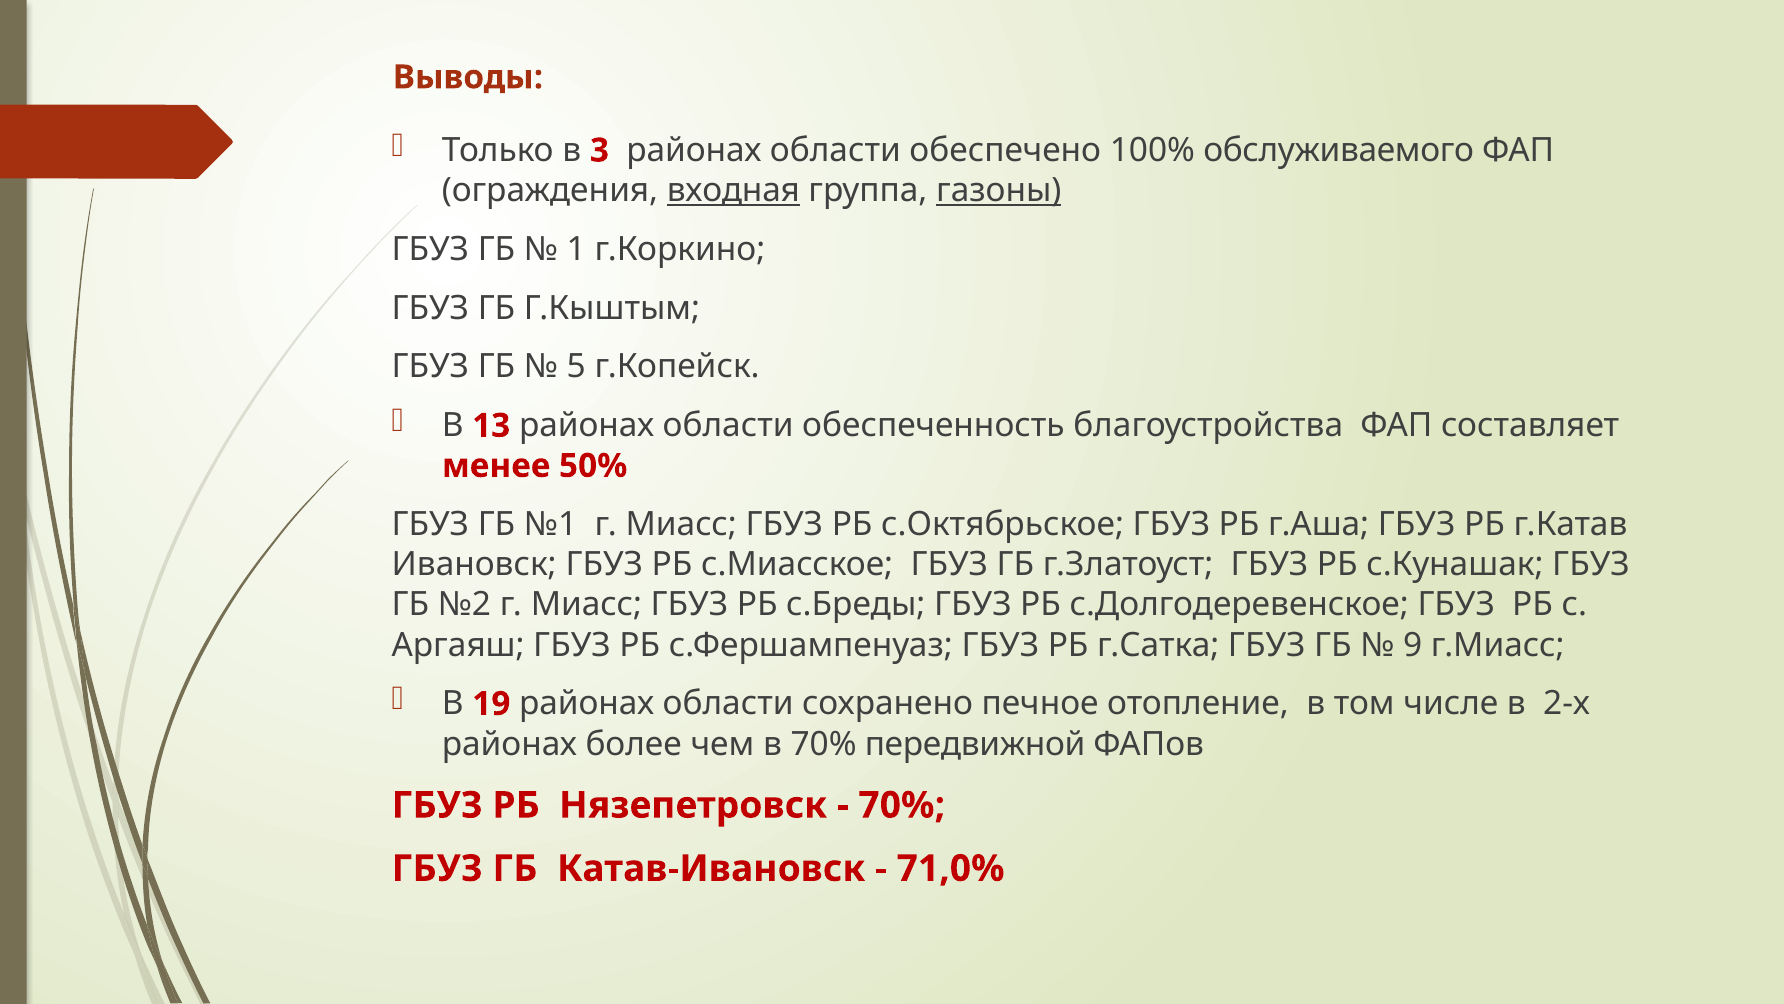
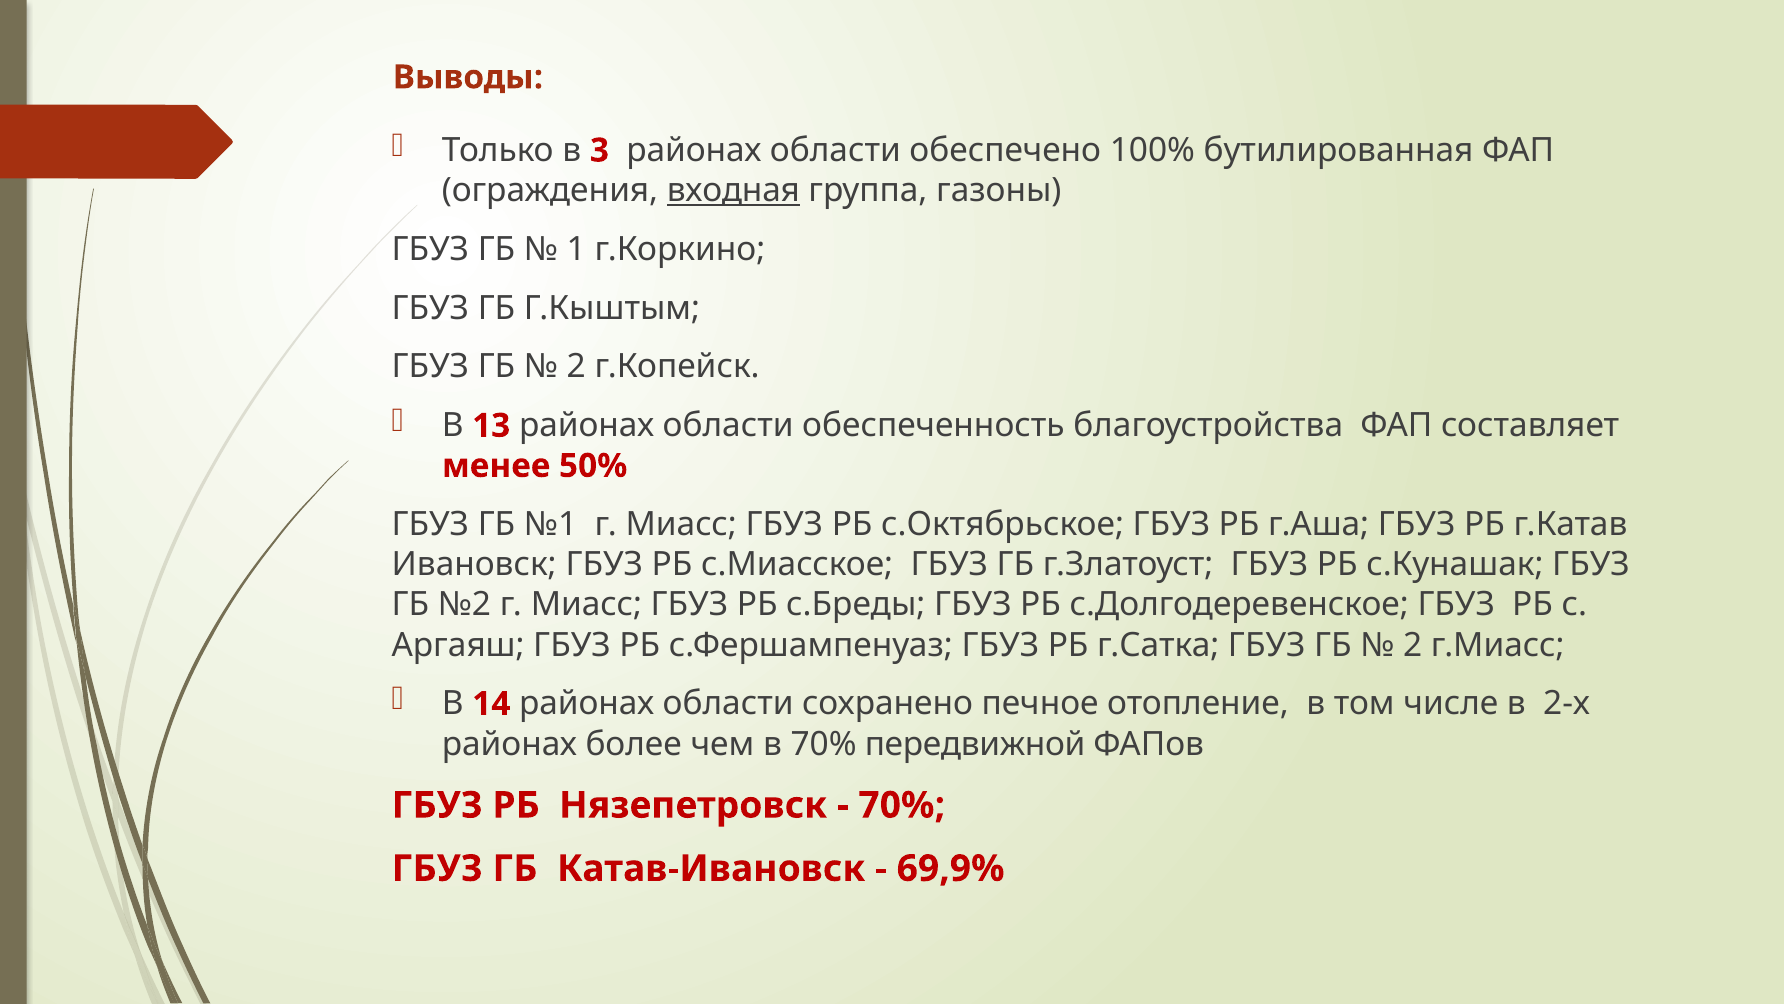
обслуживаемого: обслуживаемого -> бутилированная (1339, 150)
газоны underline: present -> none (999, 191)
5: 5 -> 2 (576, 367)
9: 9 -> 2 (1413, 645)
19: 19 -> 14 (491, 704)
71,0%: 71,0% -> 69,9% (951, 868)
